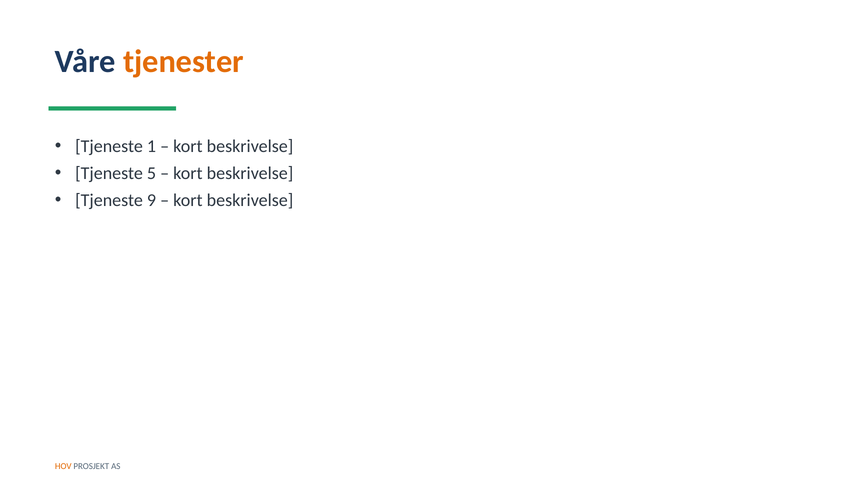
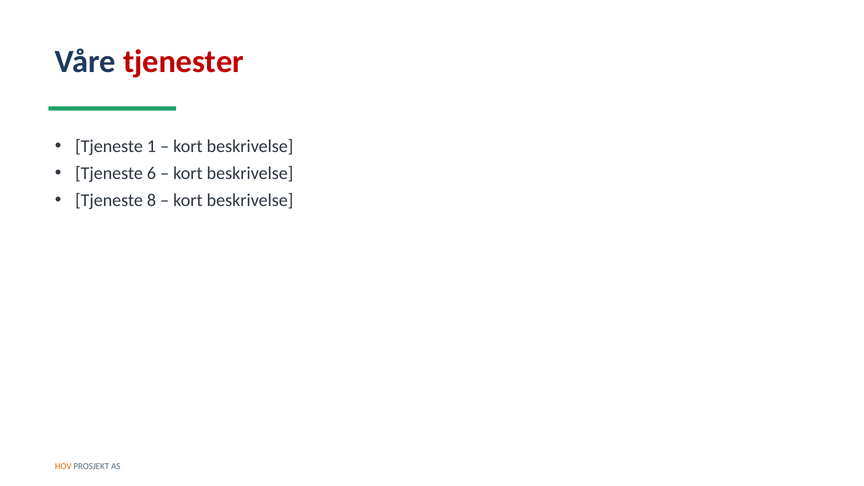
tjenester colour: orange -> red (183, 62)
5: 5 -> 6 (151, 173)
9: 9 -> 8 (151, 200)
